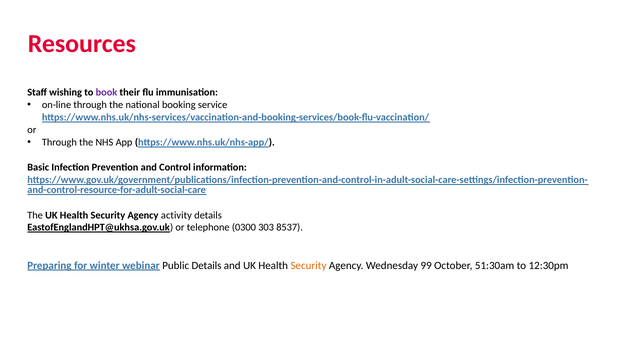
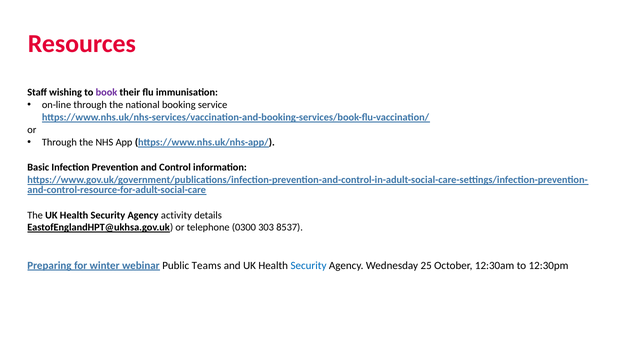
Public Details: Details -> Teams (206, 266)
Security colour: orange -> blue (309, 266)
99: 99 -> 25 (426, 266)
51:30am: 51:30am -> 12:30am (495, 266)
